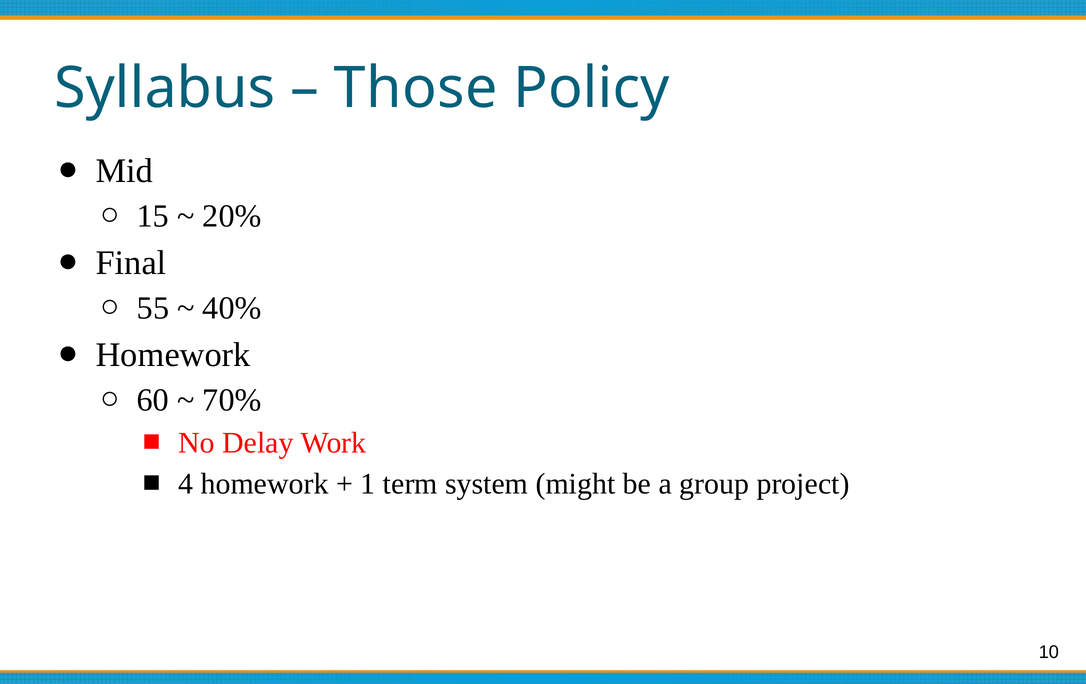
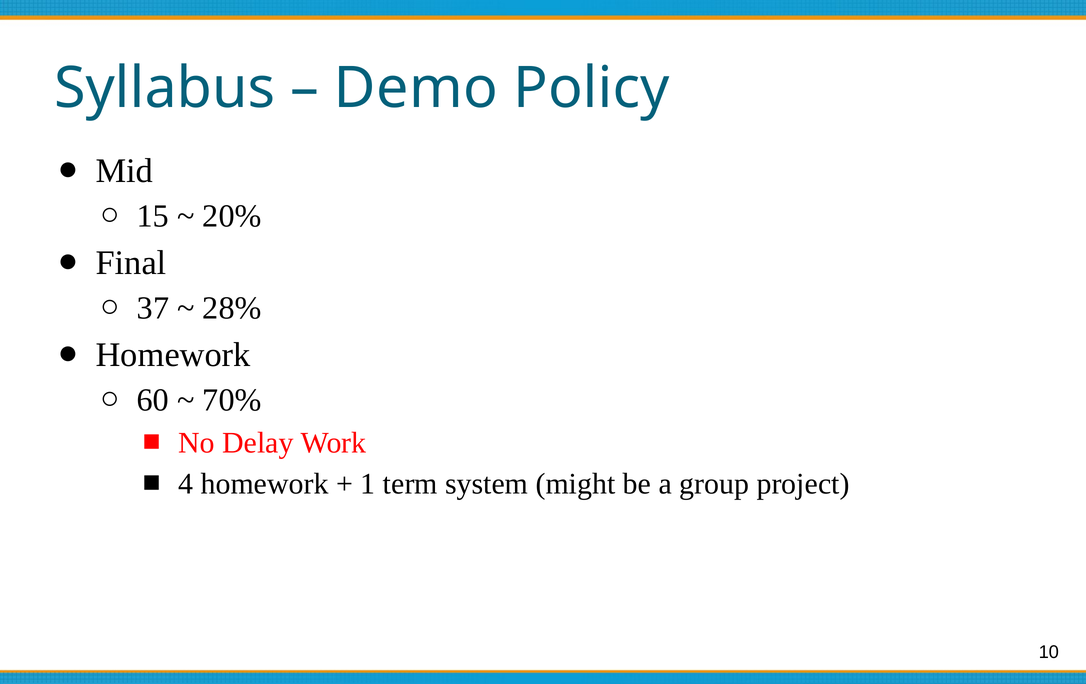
Those: Those -> Demo (416, 88)
55: 55 -> 37 (153, 308)
40%: 40% -> 28% (232, 308)
